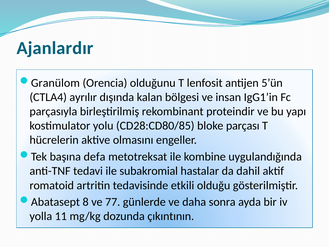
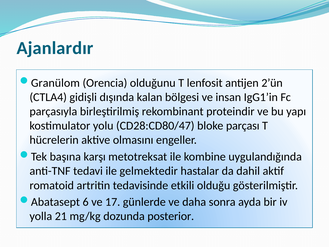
5’ün: 5’ün -> 2’ün (272, 83)
ayrılır: ayrılır -> gidişli (83, 97)
CD28:CD80/85: CD28:CD80/85 -> CD28:CD80/47 (155, 126)
defa: defa -> karşı (95, 157)
subakromial: subakromial -> gelmektedir (149, 171)
8: 8 -> 6 (86, 202)
77: 77 -> 17 (113, 202)
11: 11 -> 21 (61, 216)
çıkıntının: çıkıntının -> posterior (171, 216)
